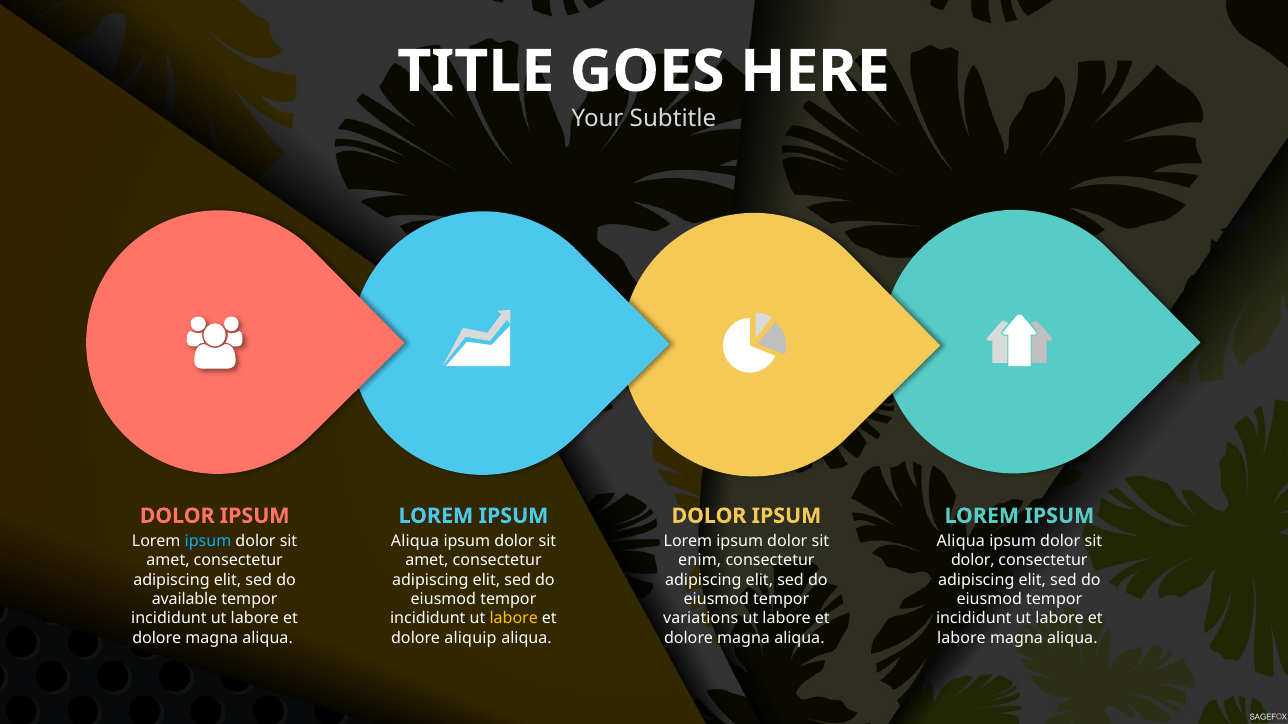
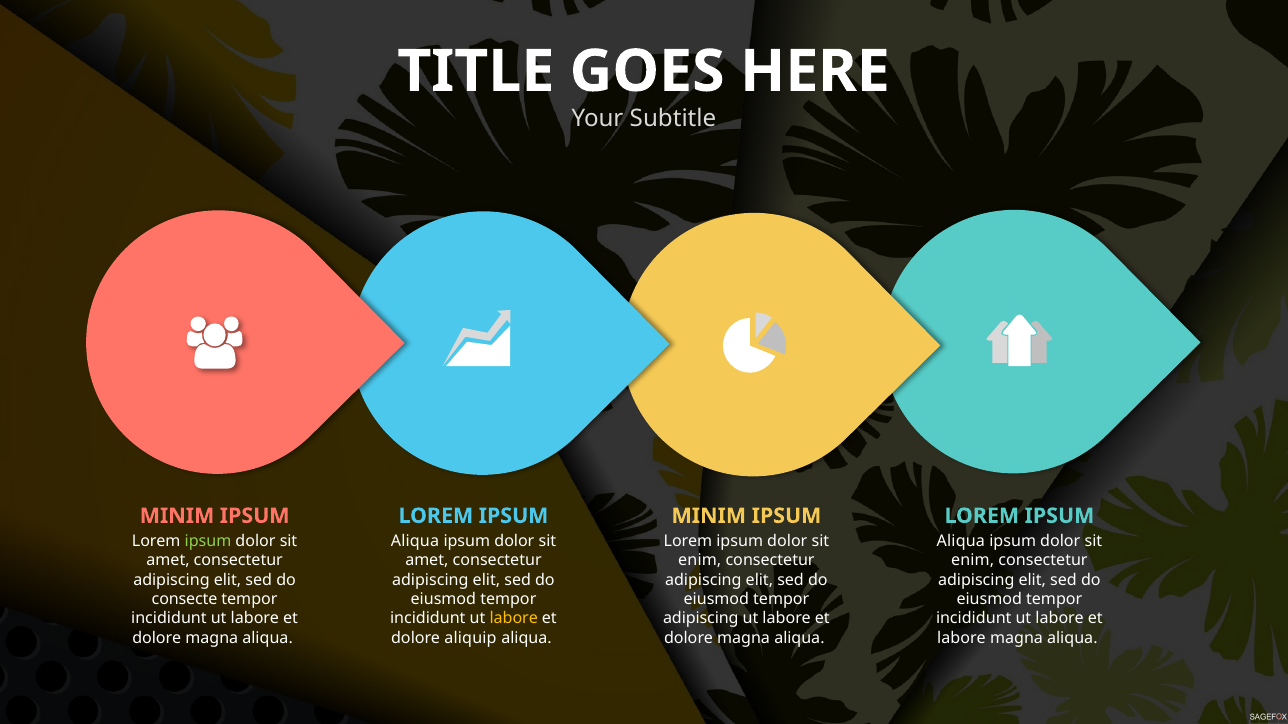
DOLOR: DOLOR -> MINIM (177, 516)
DOLOR: DOLOR -> MINIM (709, 516)
ipsum colour: light blue -> light green (208, 542)
dolor: dolor -> enim (973, 561)
available: available -> consecte (185, 600)
variations: variations -> adipiscing (701, 619)
